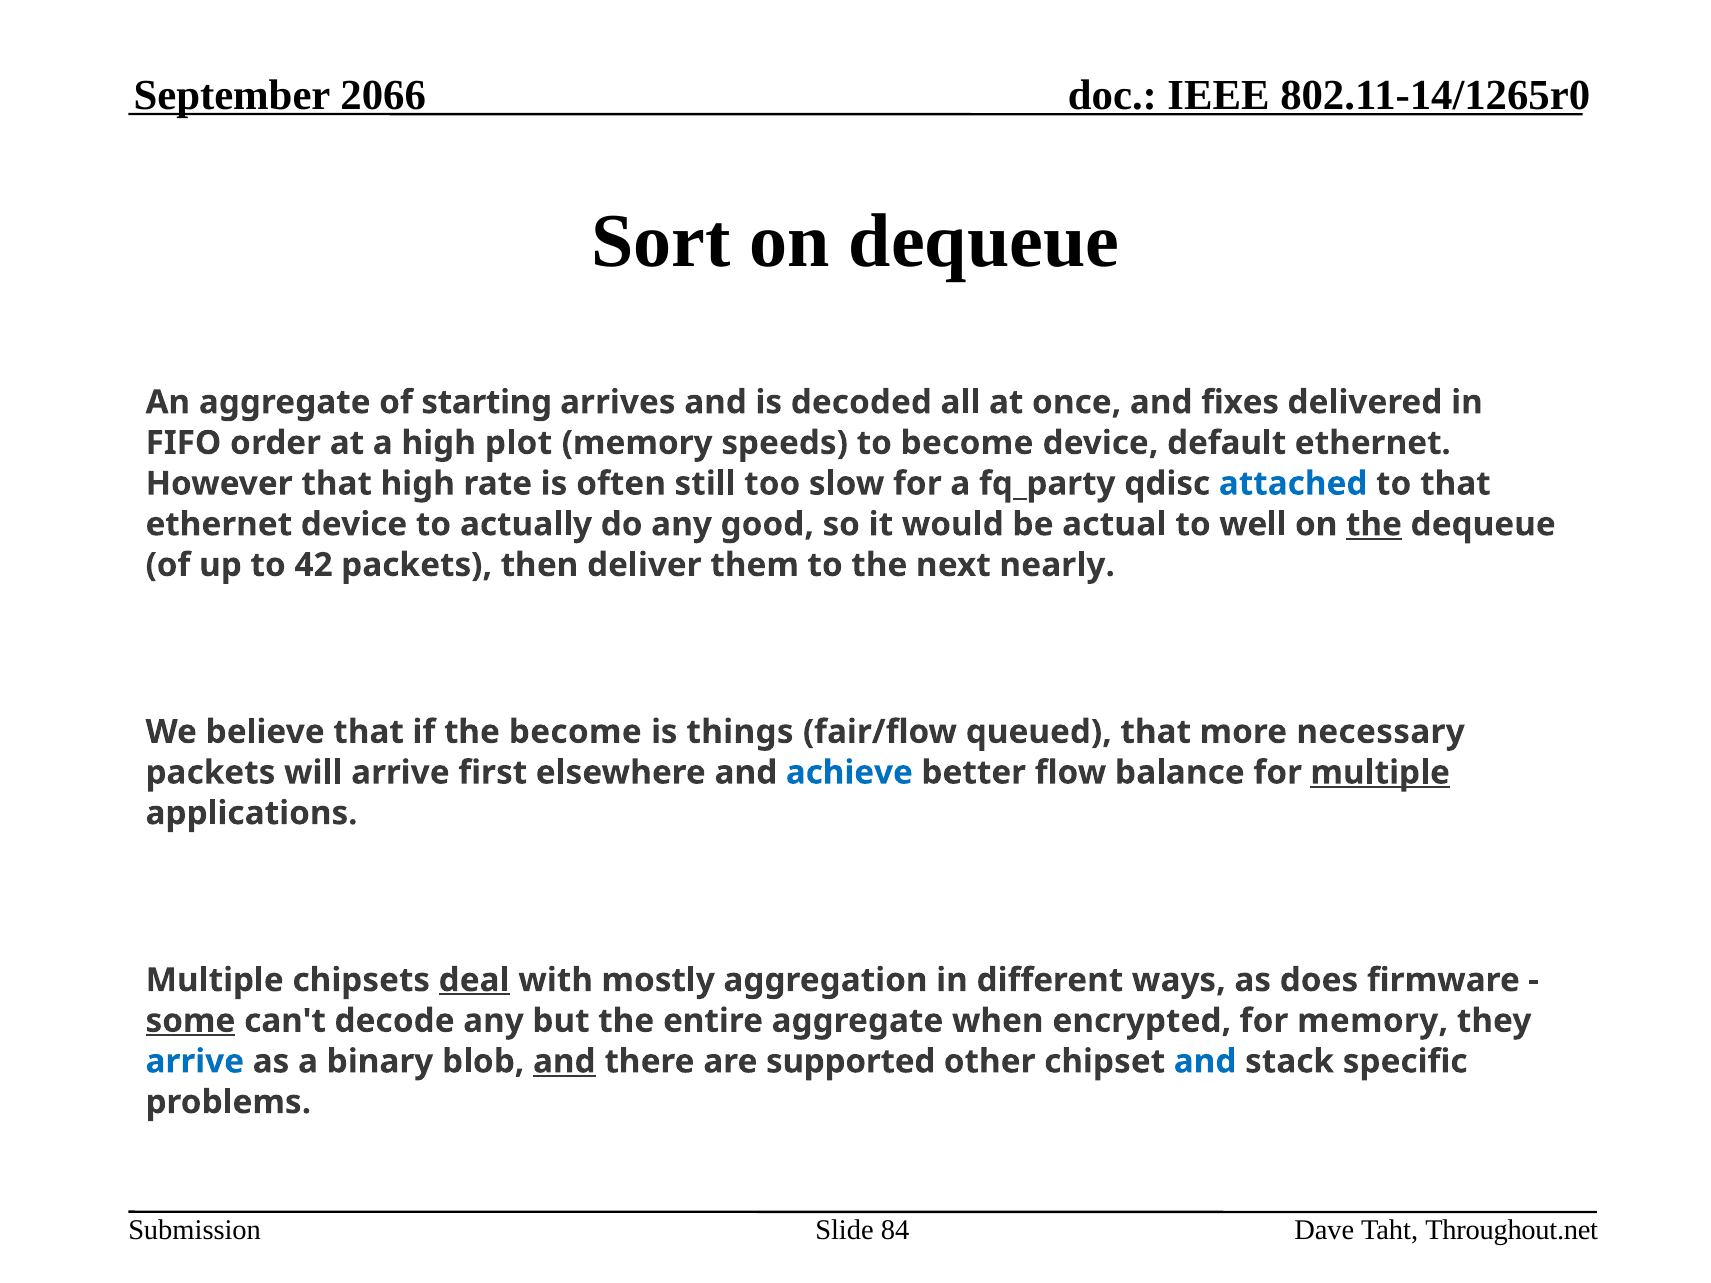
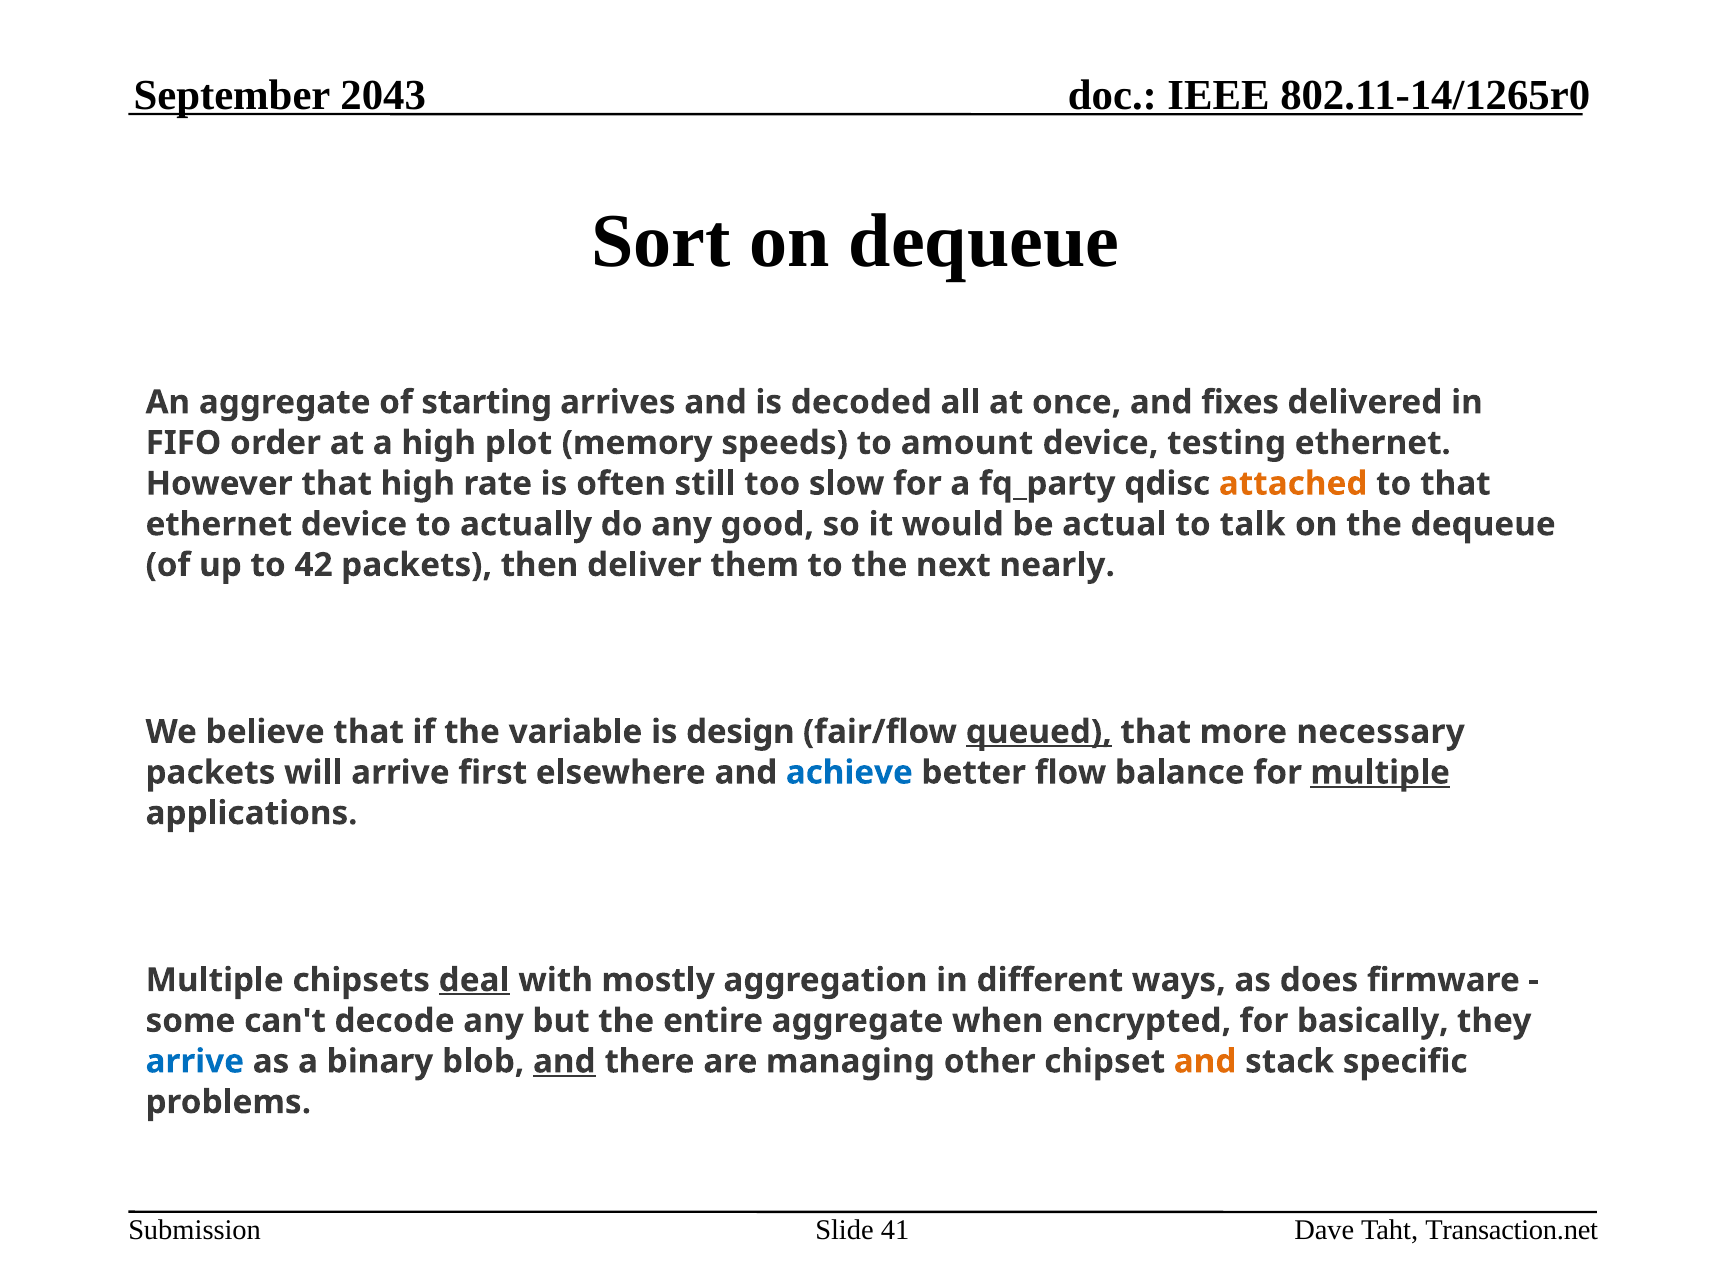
2066: 2066 -> 2043 (383, 95)
to become: become -> amount (967, 443)
default: default -> testing (1227, 443)
attached colour: blue -> orange (1293, 484)
well: well -> talk (1253, 524)
the underline: present -> none (1374, 524)
the become: become -> variable (576, 732)
things: things -> design (740, 732)
queued underline: none -> present (1039, 732)
some underline: present -> none (190, 1021)
for memory: memory -> basically (1373, 1021)
supported: supported -> managing (850, 1062)
and colour: blue -> orange (1205, 1062)
84: 84 -> 41 (895, 1231)
Throughout.net: Throughout.net -> Transaction.net (1512, 1231)
